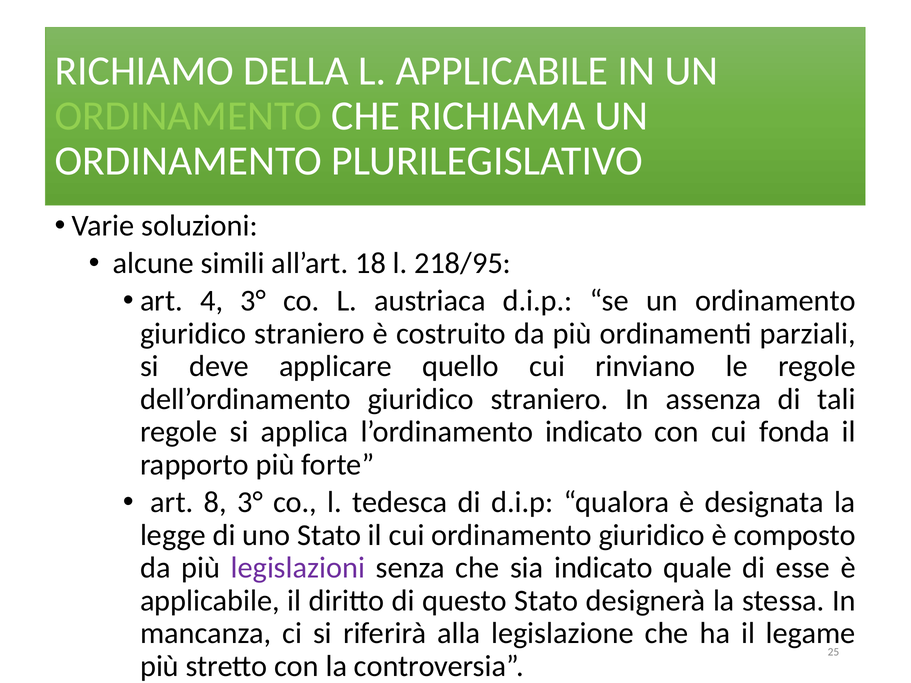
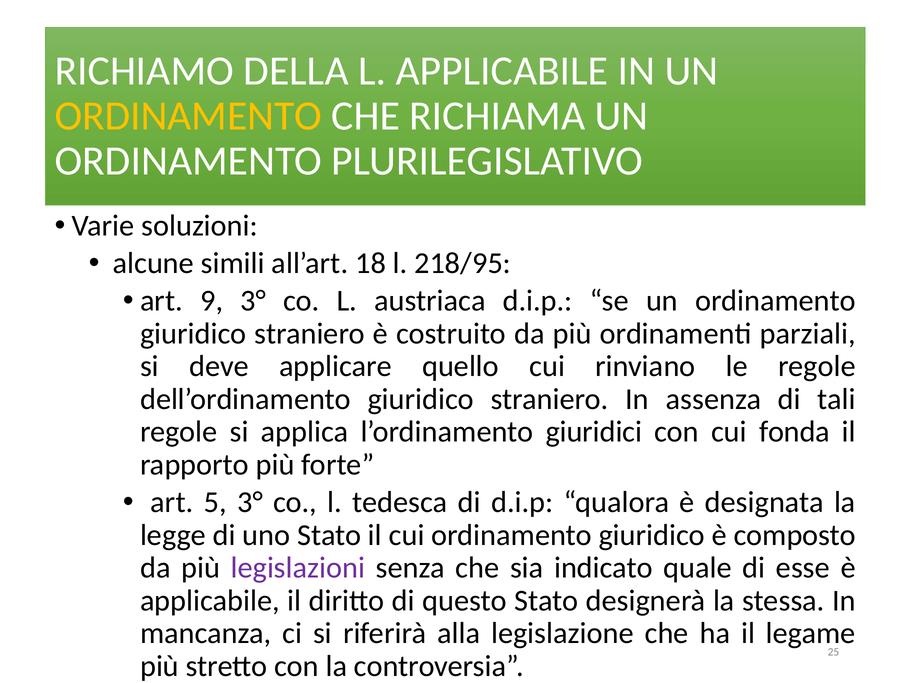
ORDINAMENTO colour: light green -> yellow (188, 116)
4: 4 -> 9 (212, 301)
l’ordinamento indicato: indicato -> giuridici (594, 432)
8: 8 -> 5 (215, 502)
